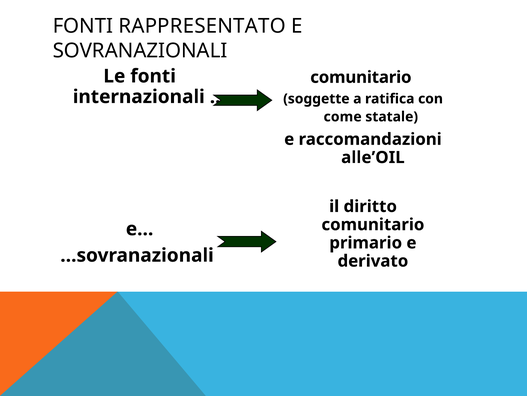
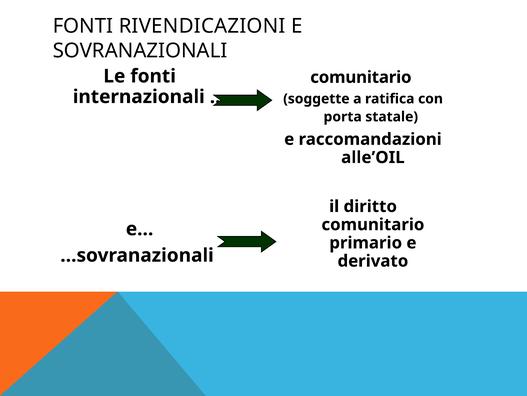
RAPPRESENTATO: RAPPRESENTATO -> RIVENDICAZIONI (202, 26)
come: come -> porta (343, 117)
